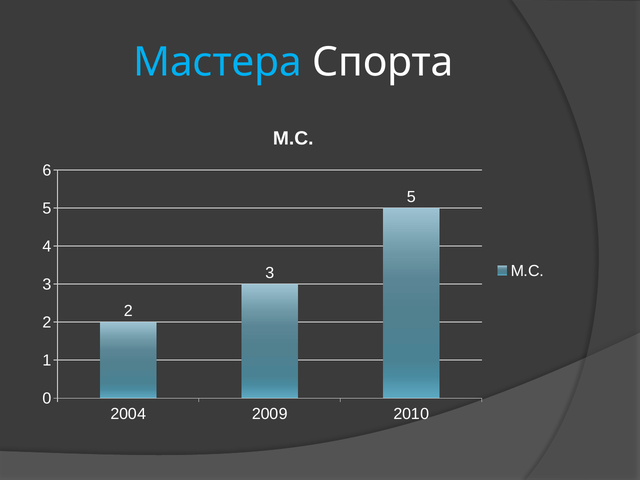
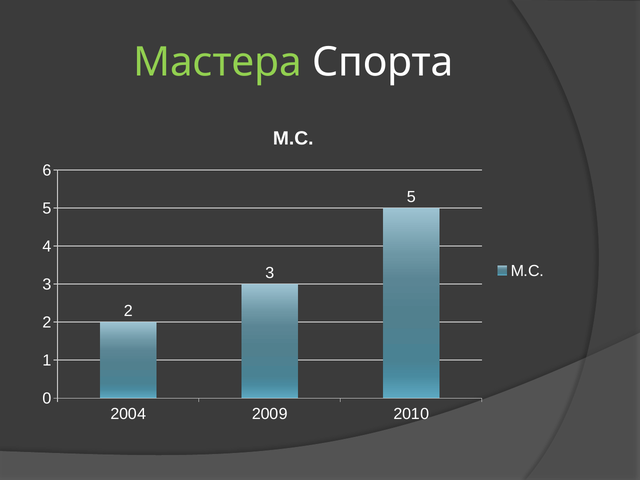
Мастера colour: light blue -> light green (217, 62)
